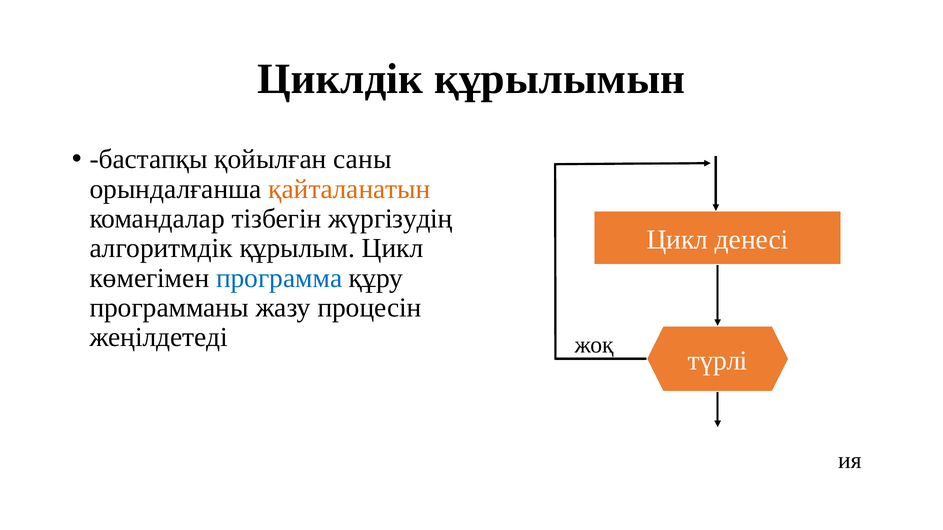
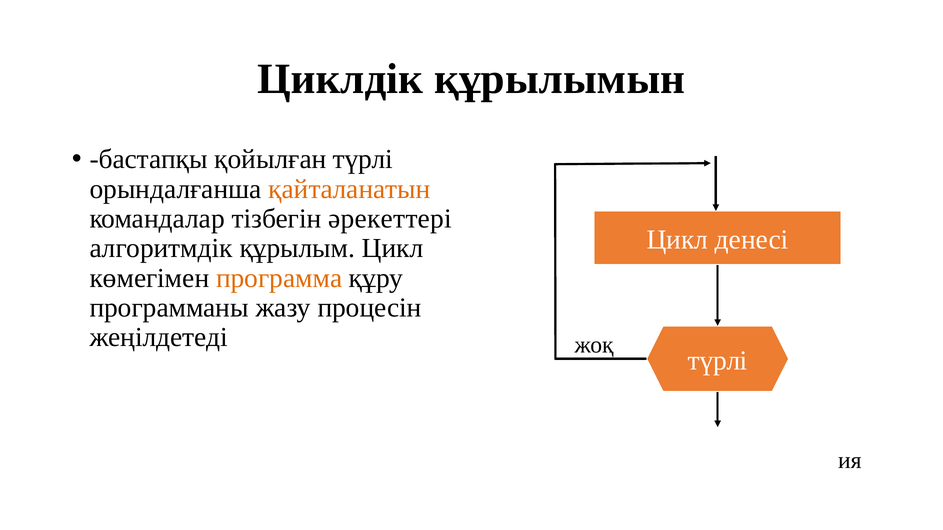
қойылған саны: саны -> түрлі (363, 159)
жүргізудің: жүргізудің -> әрекеттері (390, 219)
программа colour: blue -> orange (279, 278)
